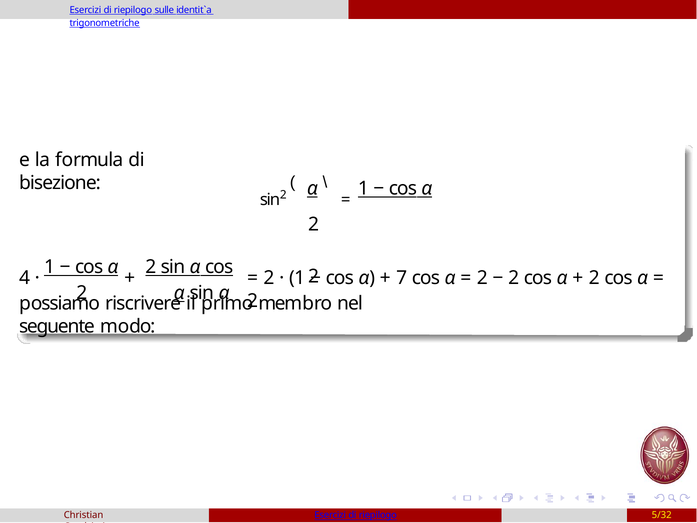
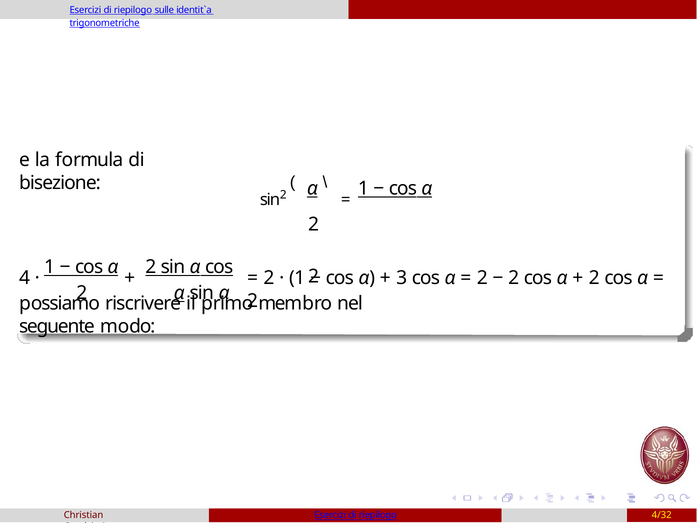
7: 7 -> 3 (402, 278)
5/32: 5/32 -> 4/32 (662, 516)
